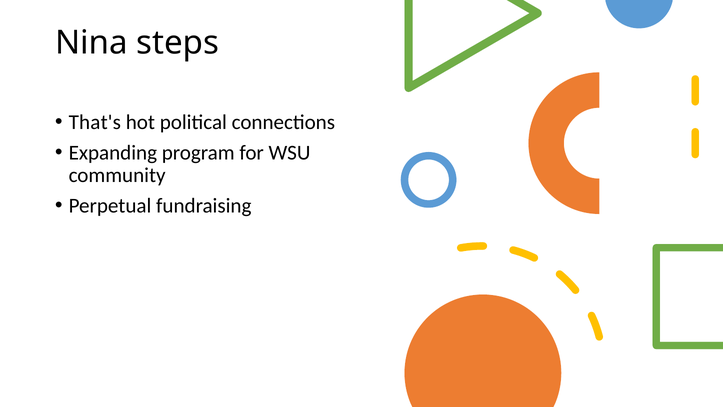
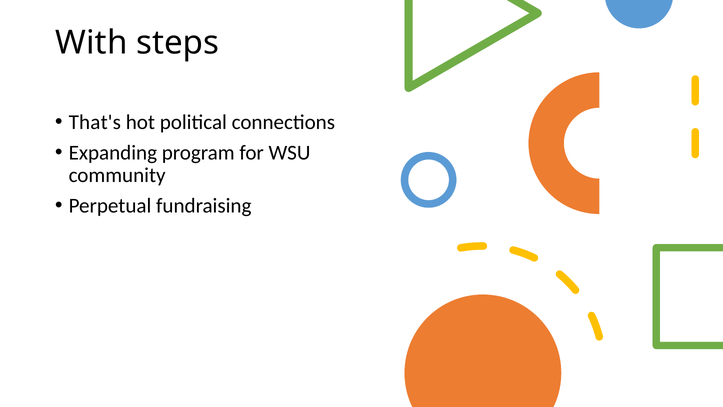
Nina: Nina -> With (91, 43)
